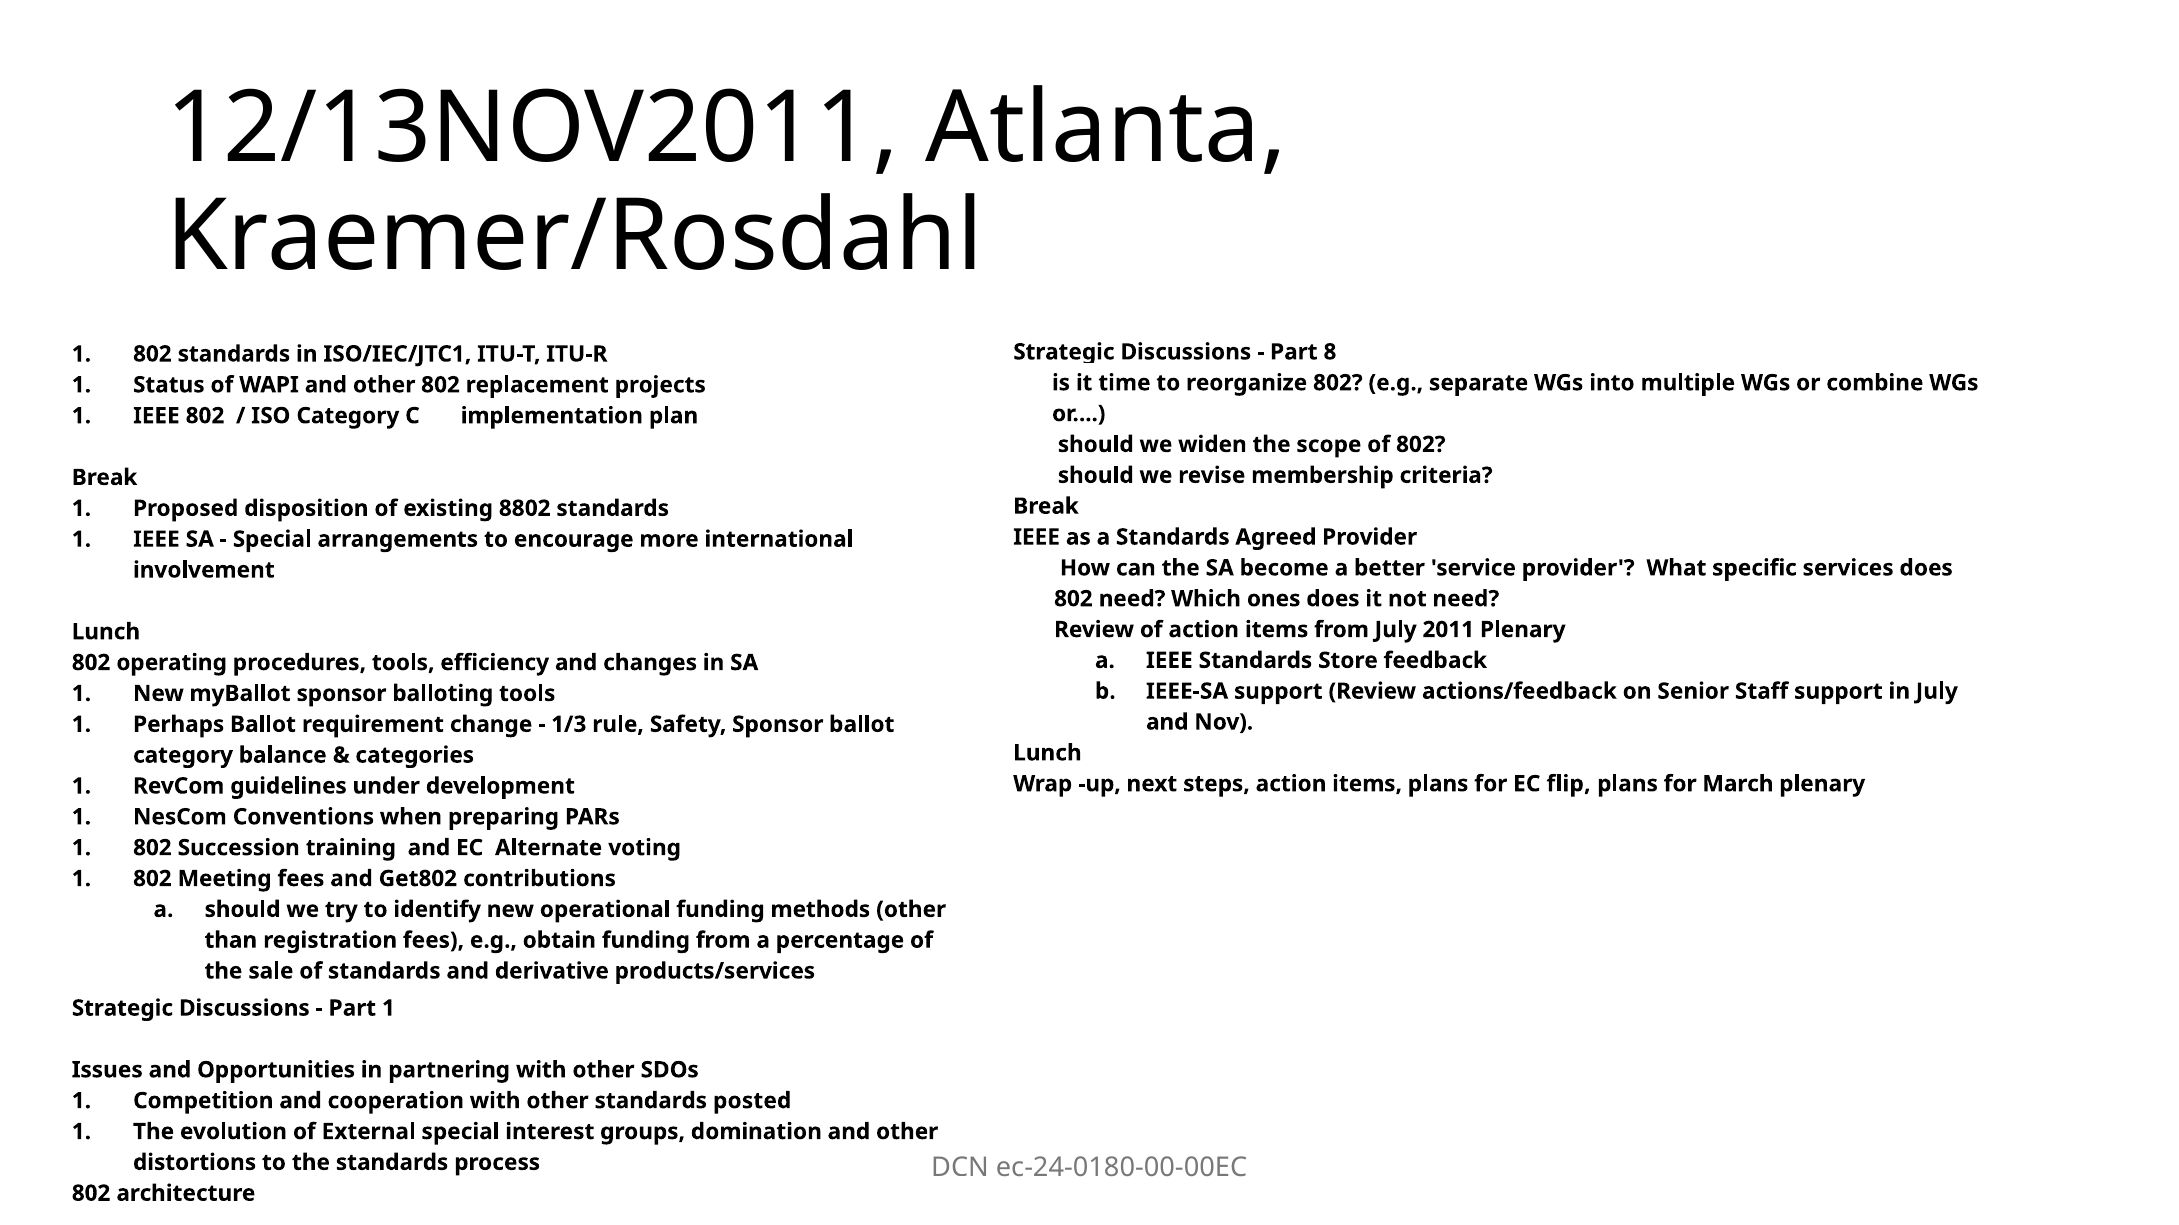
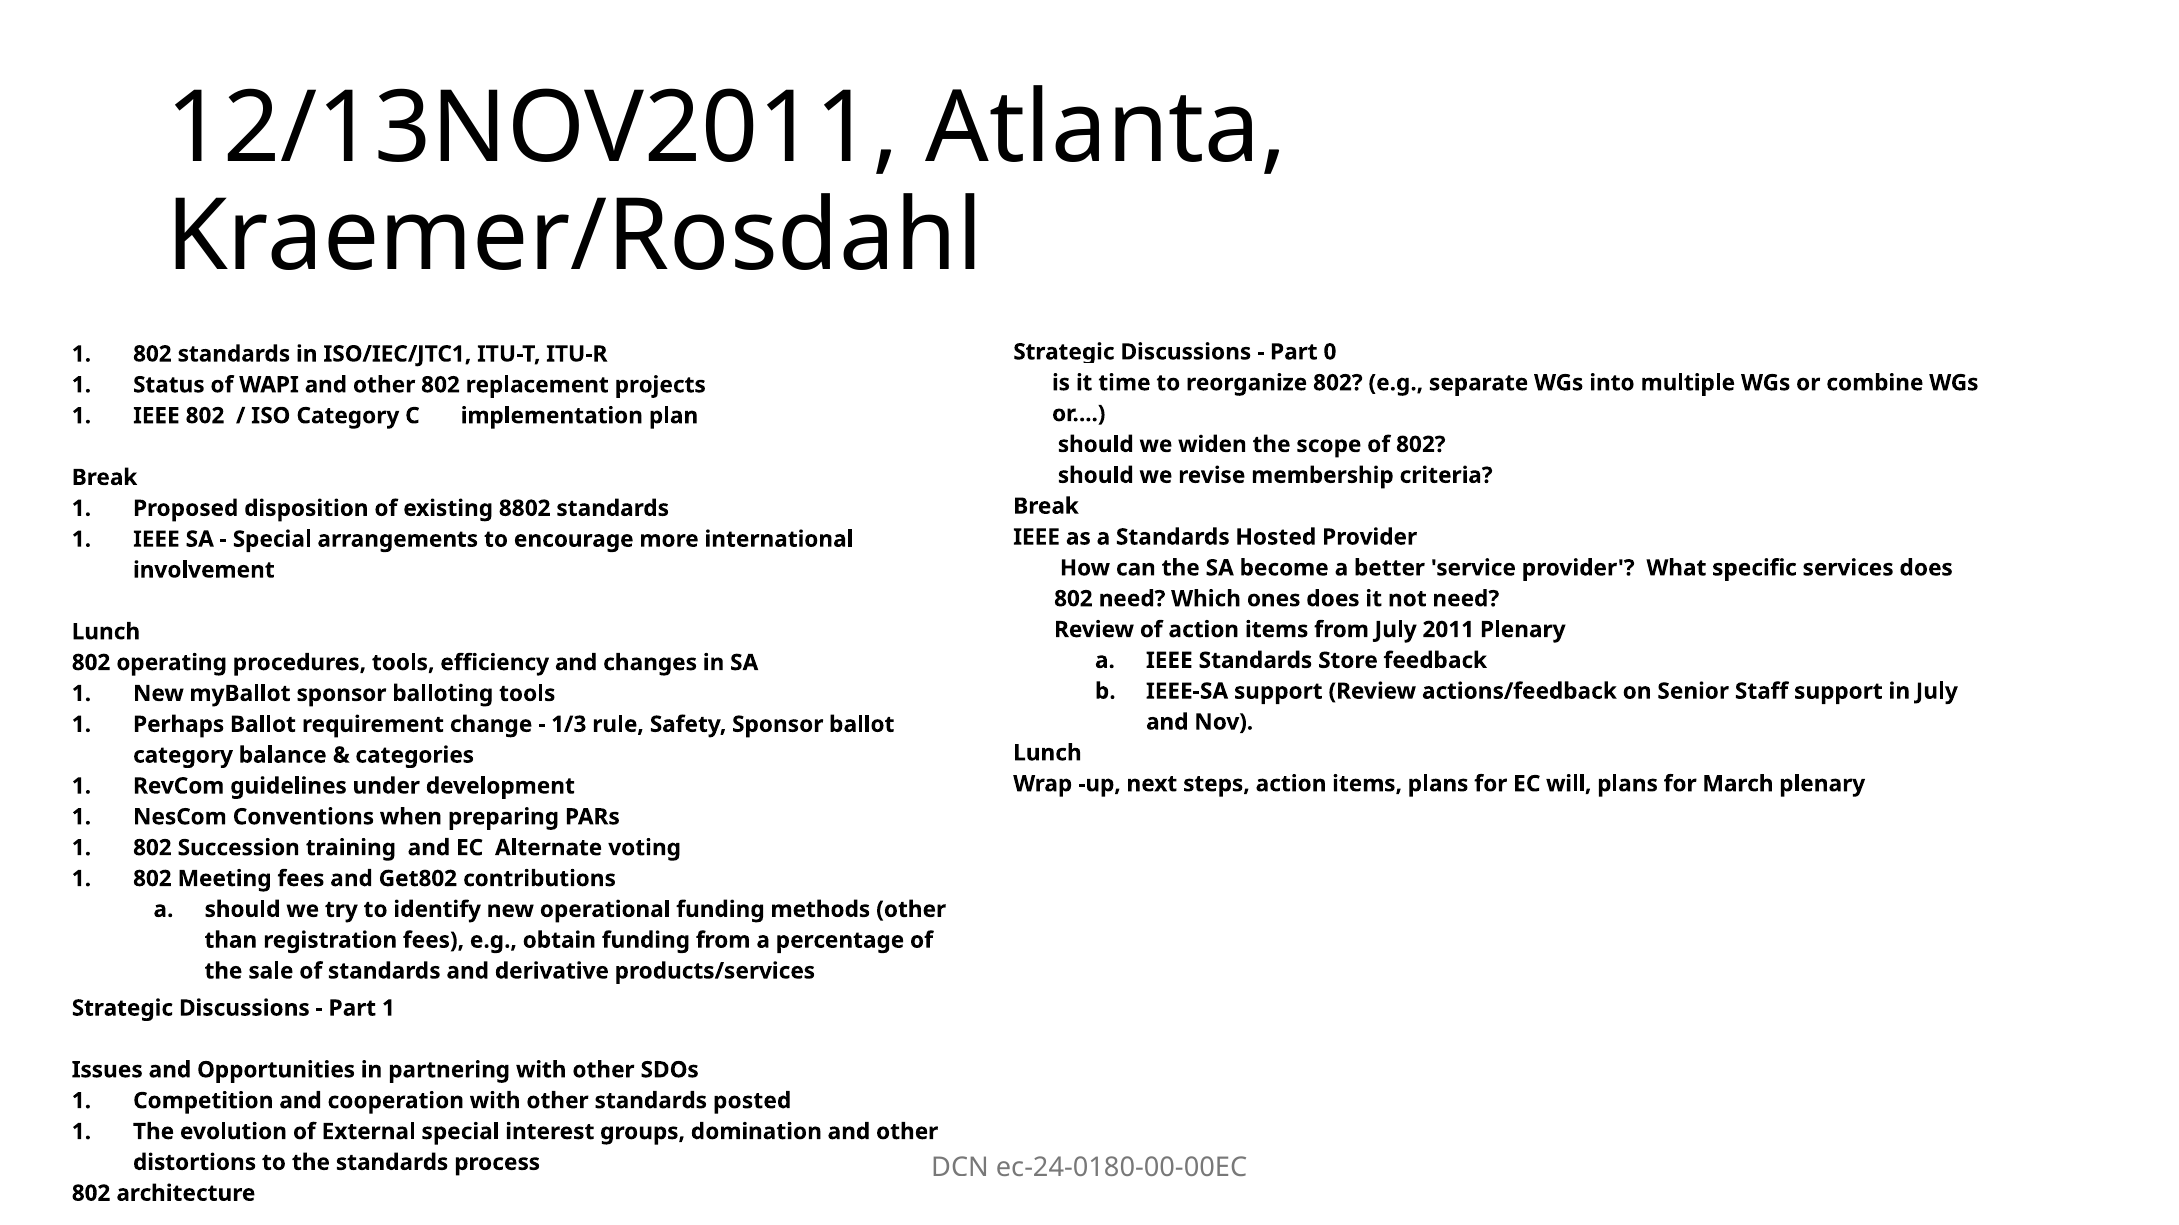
8: 8 -> 0 (1330, 352)
Agreed: Agreed -> Hosted (1276, 537)
flip: flip -> will (1569, 784)
